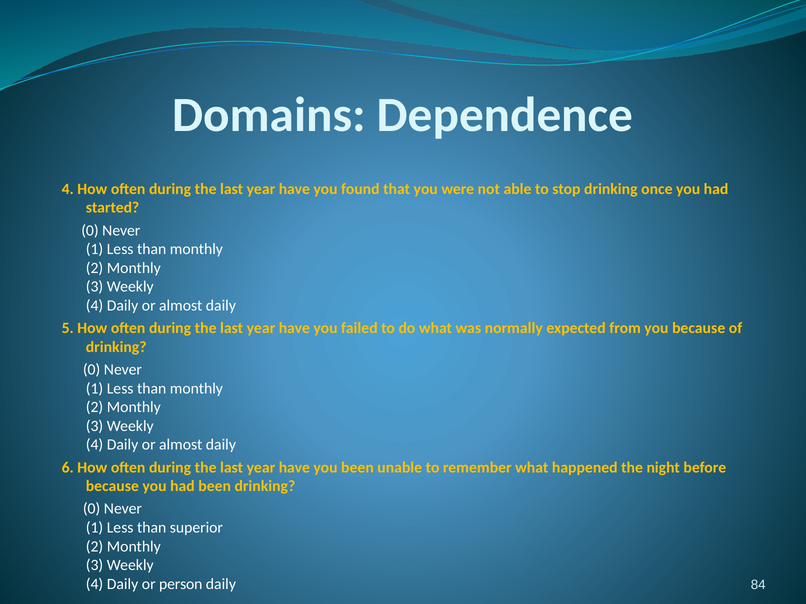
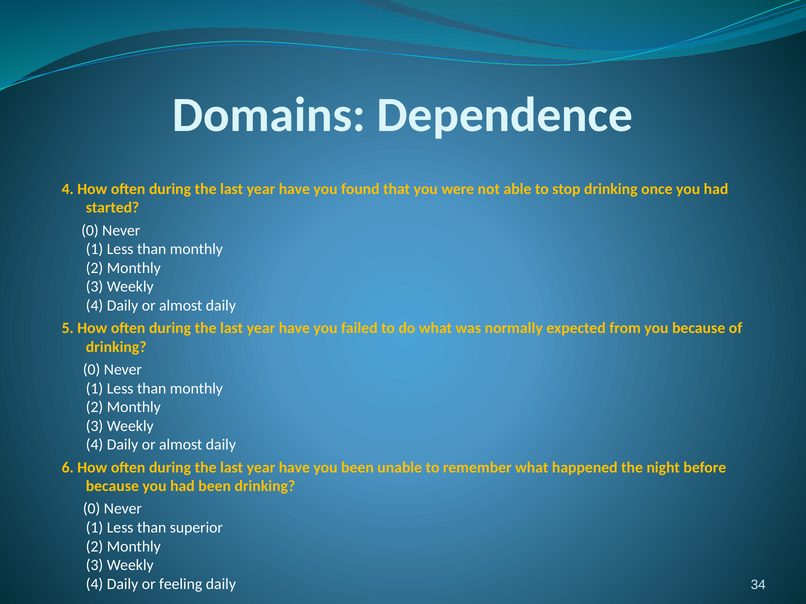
person: person -> feeling (181, 584)
84: 84 -> 34 (758, 585)
